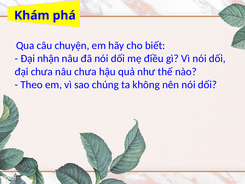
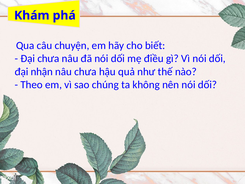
Đại nhận: nhận -> chưa (48, 58)
đại chưa: chưa -> nhận (42, 72)
